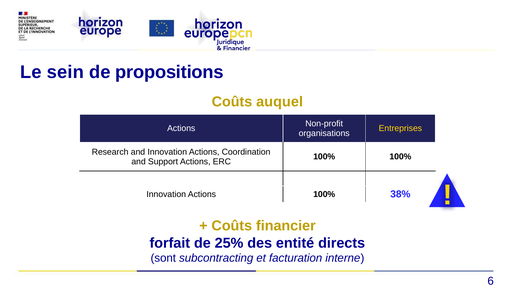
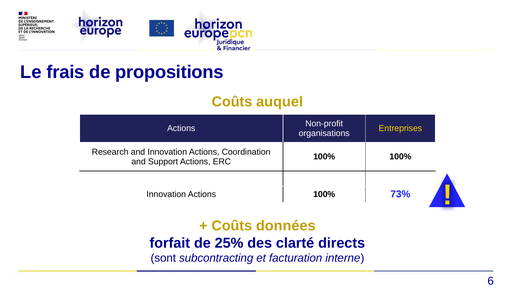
sein: sein -> frais (65, 72)
38%: 38% -> 73% (400, 194)
financier: financier -> données (286, 226)
entité: entité -> clarté (295, 243)
